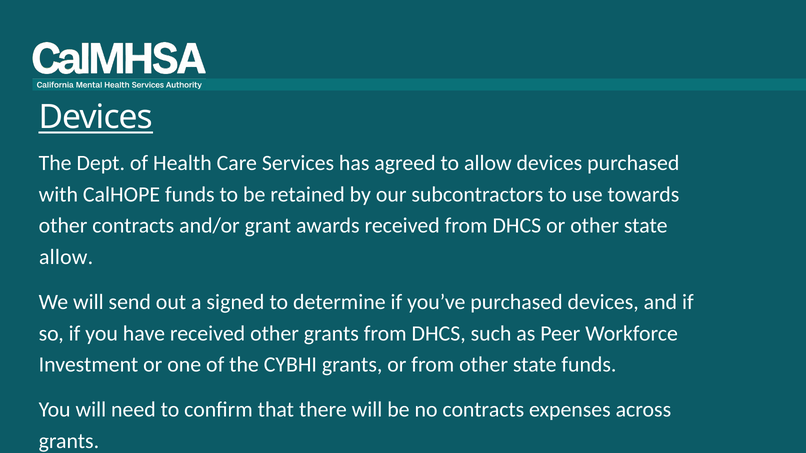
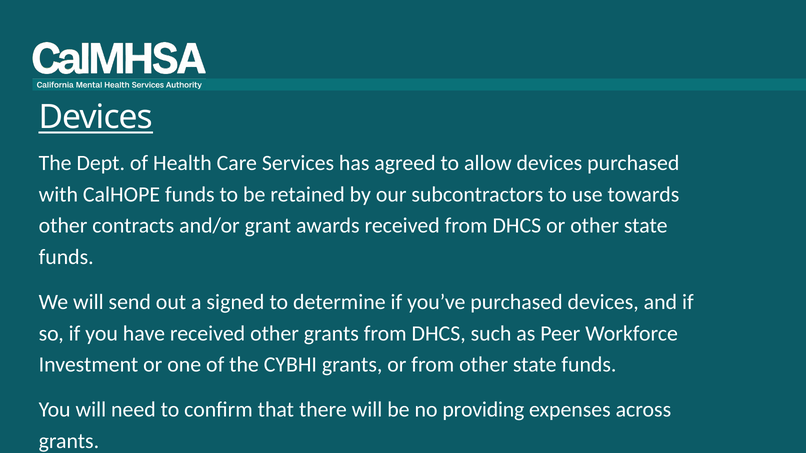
allow: allow -> funds (66, 257)
no contracts: contracts -> providing (483, 410)
